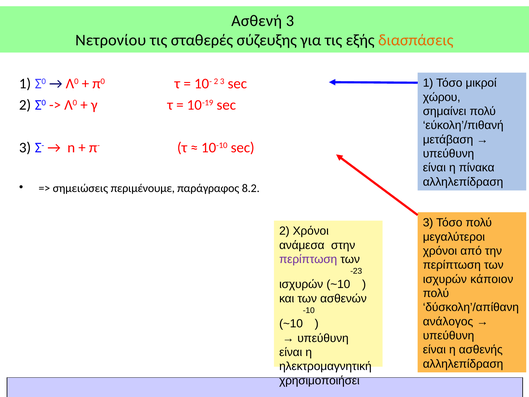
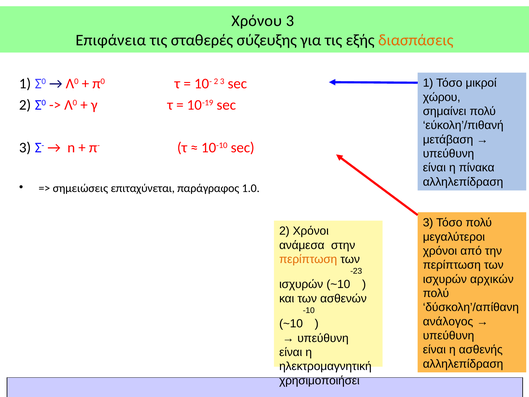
Ασθενή: Ασθενή -> Χρόνου (257, 21)
Νετρονίου: Νετρονίου -> Επιφάνεια (111, 40)
περιμένουμε: περιμένουμε -> επιταχύνεται (143, 188)
8.2: 8.2 -> 1.0 (251, 188)
περίπτωση colour: purple -> orange (308, 259)
κάποιoν: κάποιoν -> αρχικών (492, 279)
